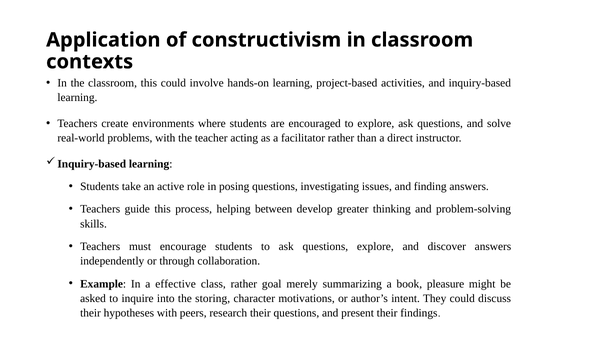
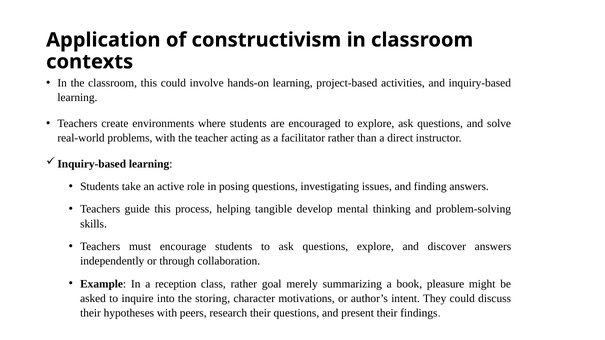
between: between -> tangible (274, 209)
greater: greater -> mental (353, 209)
effective: effective -> reception (176, 284)
